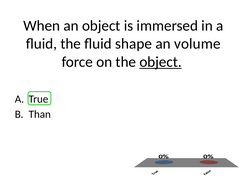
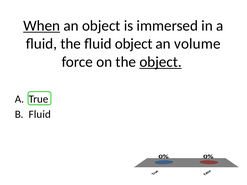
When underline: none -> present (42, 26)
fluid shape: shape -> object (134, 44)
Than: Than -> Fluid (40, 115)
